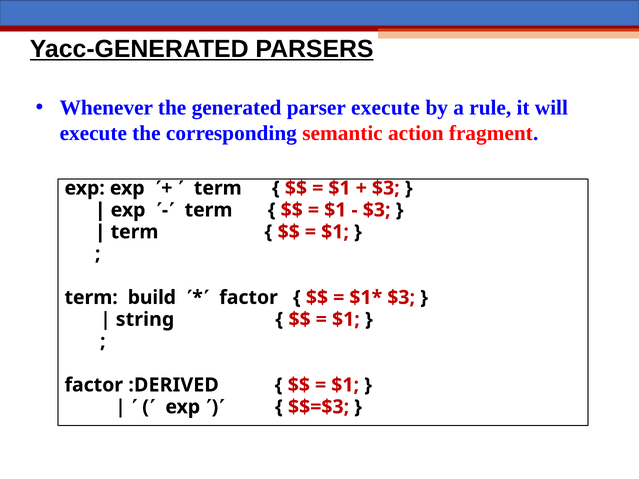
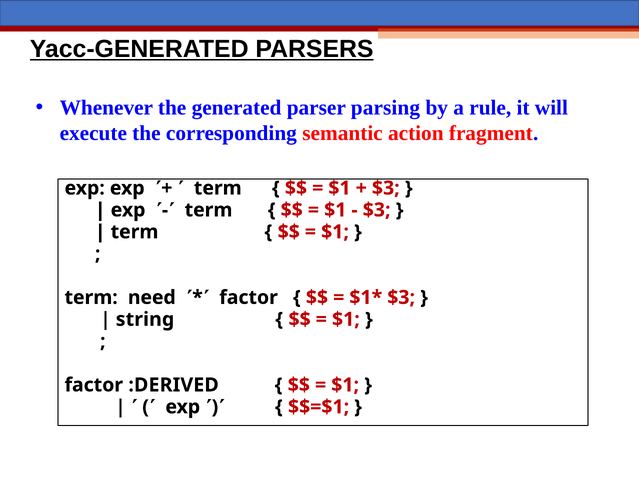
parser execute: execute -> parsing (385, 108)
build: build -> need (152, 298)
$$=$3: $$=$3 -> $$=$1 (319, 407)
